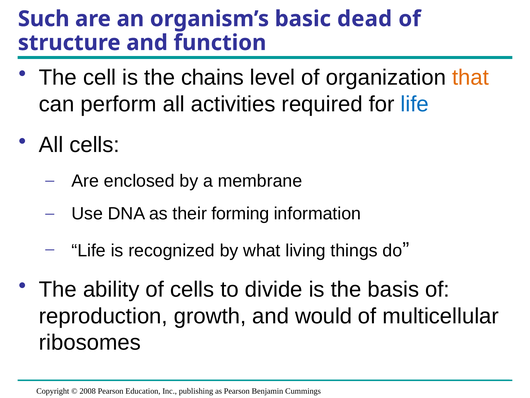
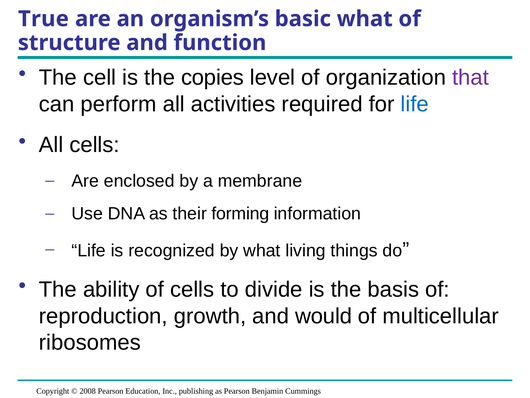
Such: Such -> True (43, 19)
basic dead: dead -> what (365, 19)
chains: chains -> copies (212, 77)
that colour: orange -> purple (471, 77)
